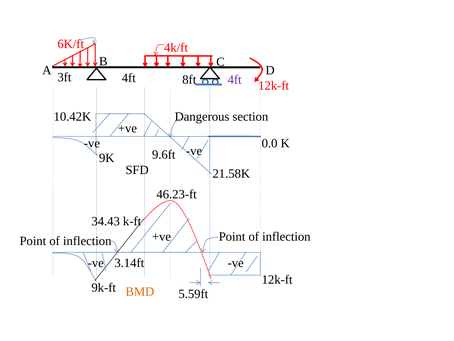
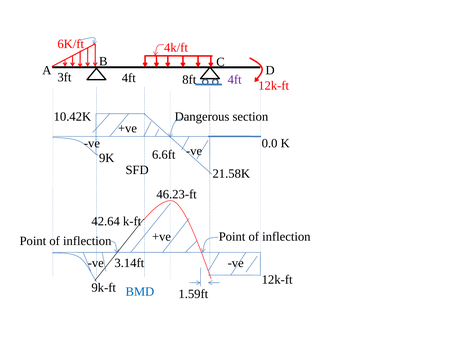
9.6ft: 9.6ft -> 6.6ft (164, 154)
34.43: 34.43 -> 42.64 (106, 221)
BMD colour: orange -> blue (140, 291)
5.59ft: 5.59ft -> 1.59ft (193, 293)
